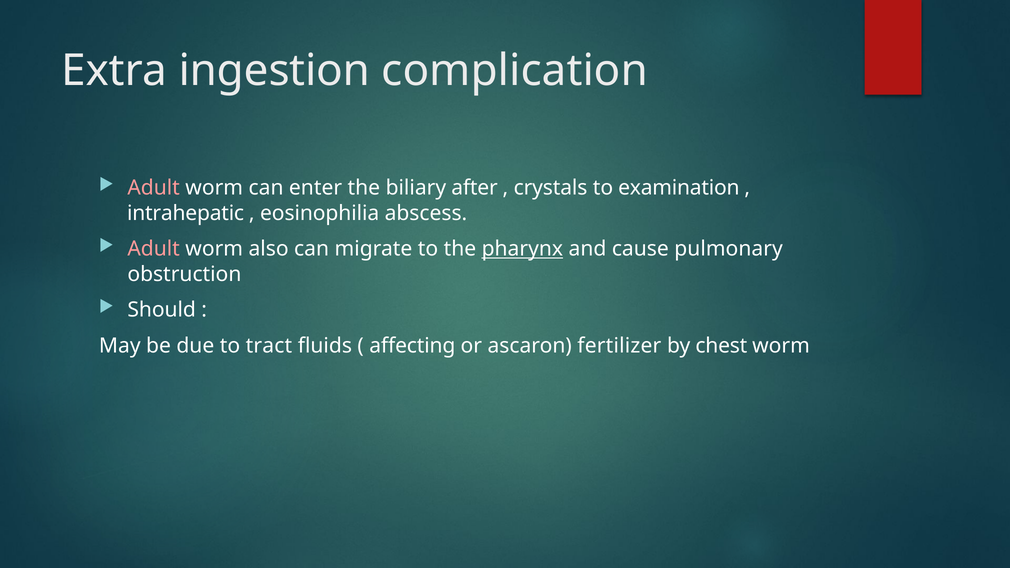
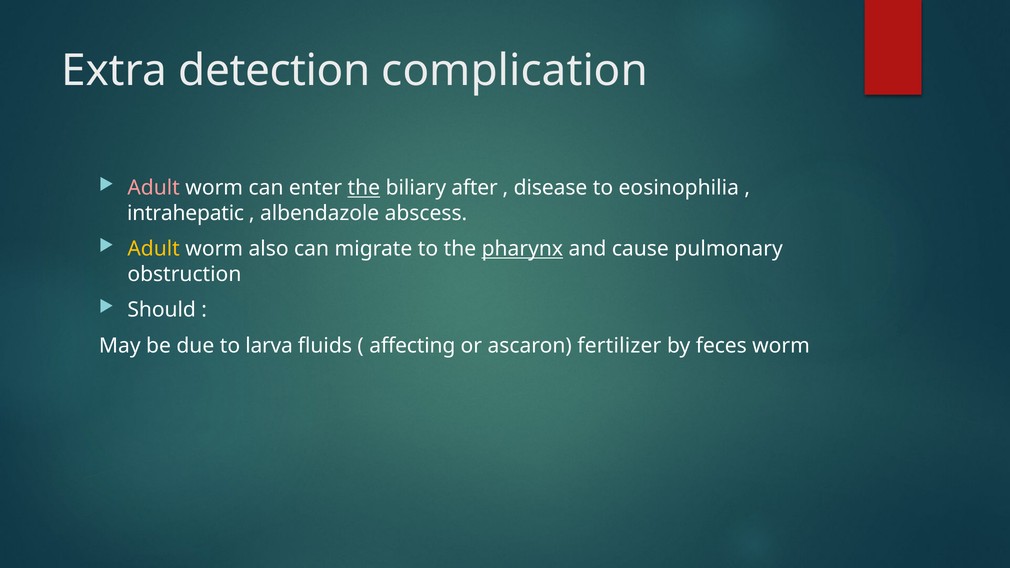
ingestion: ingestion -> detection (275, 71)
the underline: none -> present (364, 188)
crystals: crystals -> disease (550, 188)
examination: examination -> eosinophilia (679, 188)
eosinophilia: eosinophilia -> albendazole (320, 213)
Adult colour: pink -> yellow (154, 249)
tract: tract -> larva (269, 346)
chest: chest -> feces (721, 346)
